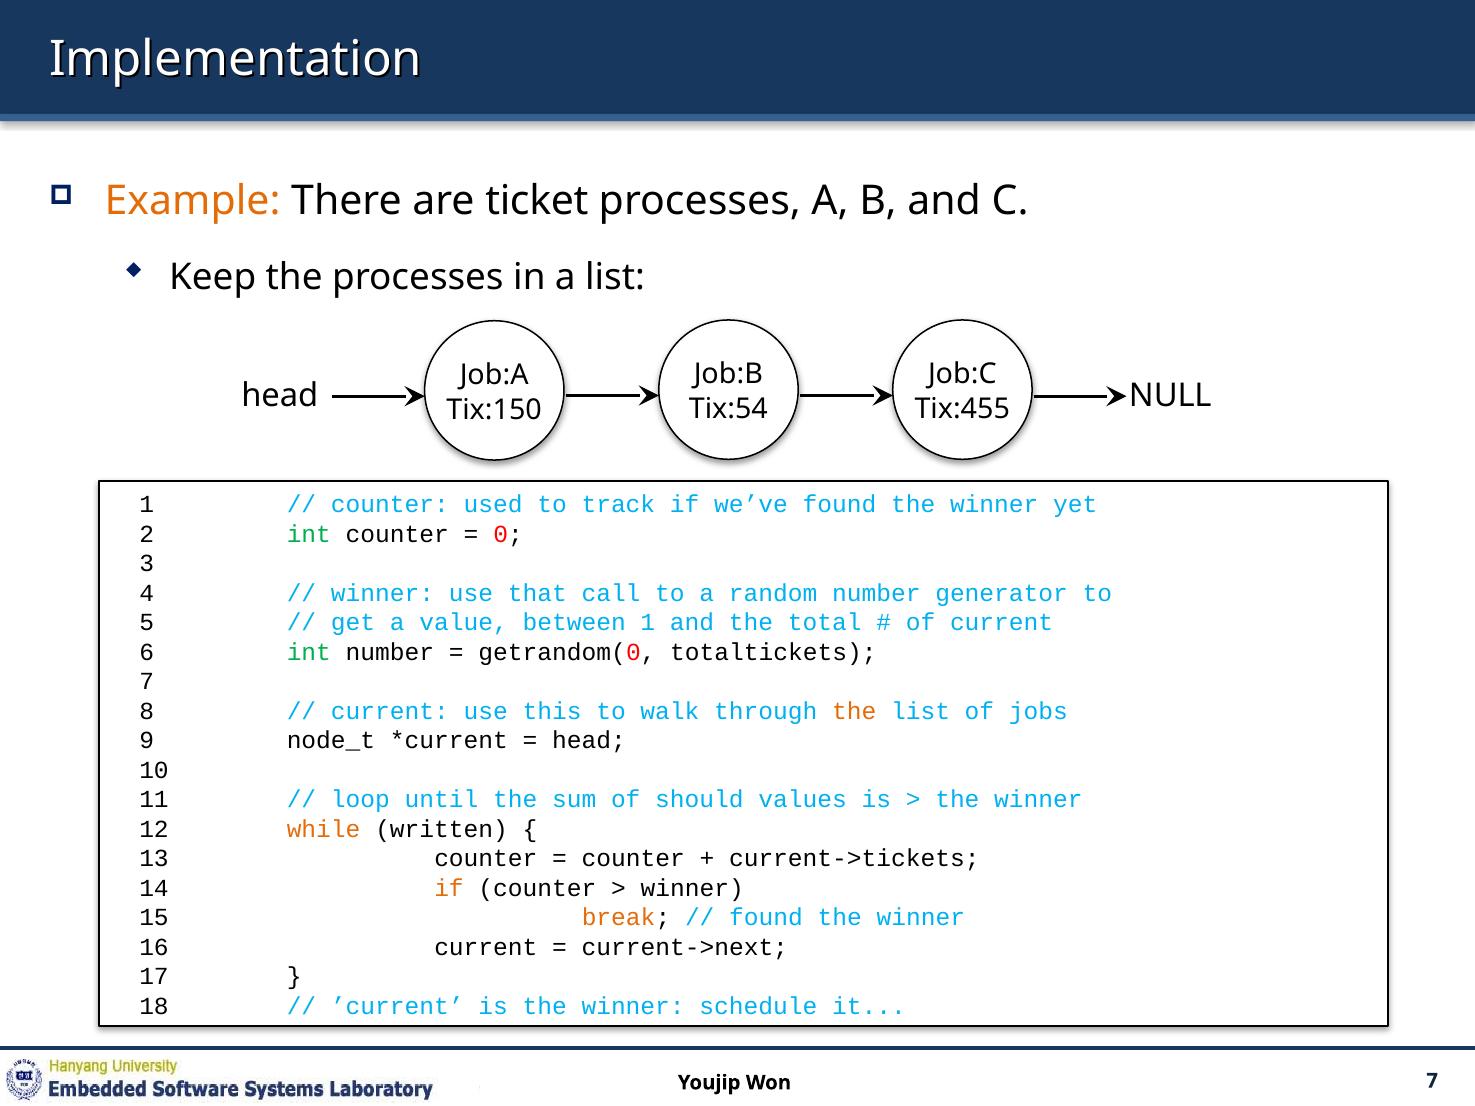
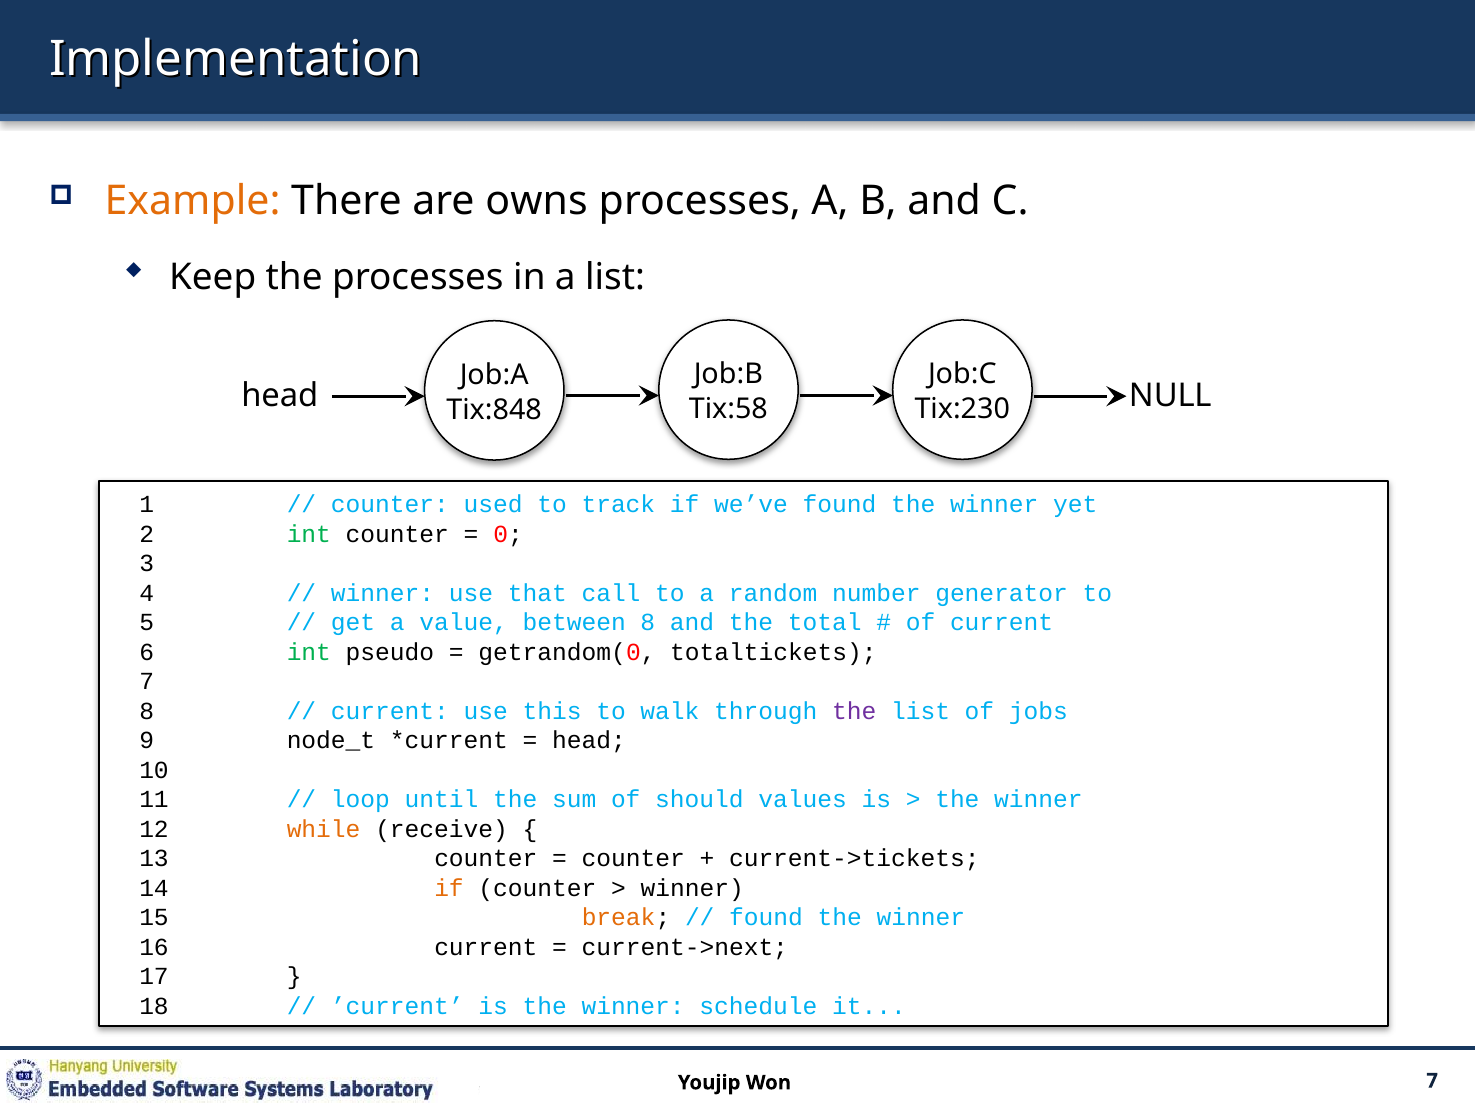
ticket: ticket -> owns (537, 201)
Tix:54: Tix:54 -> Tix:58 (728, 409)
Tix:455: Tix:455 -> Tix:230 (962, 409)
Tix:150: Tix:150 -> Tix:848 (494, 410)
between 1: 1 -> 8 (648, 623)
int number: number -> pseudo (390, 652)
the colour: orange -> purple (854, 711)
written: written -> receive (442, 829)
